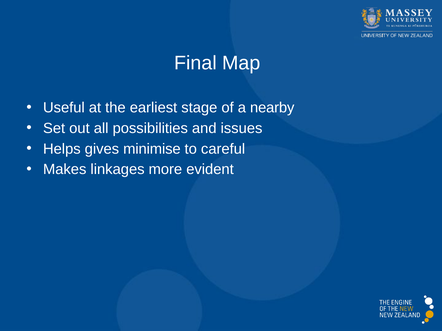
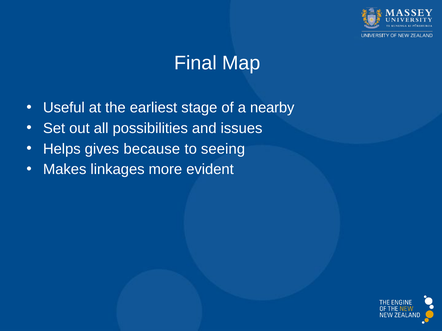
minimise: minimise -> because (152, 149)
careful: careful -> seeing (223, 149)
